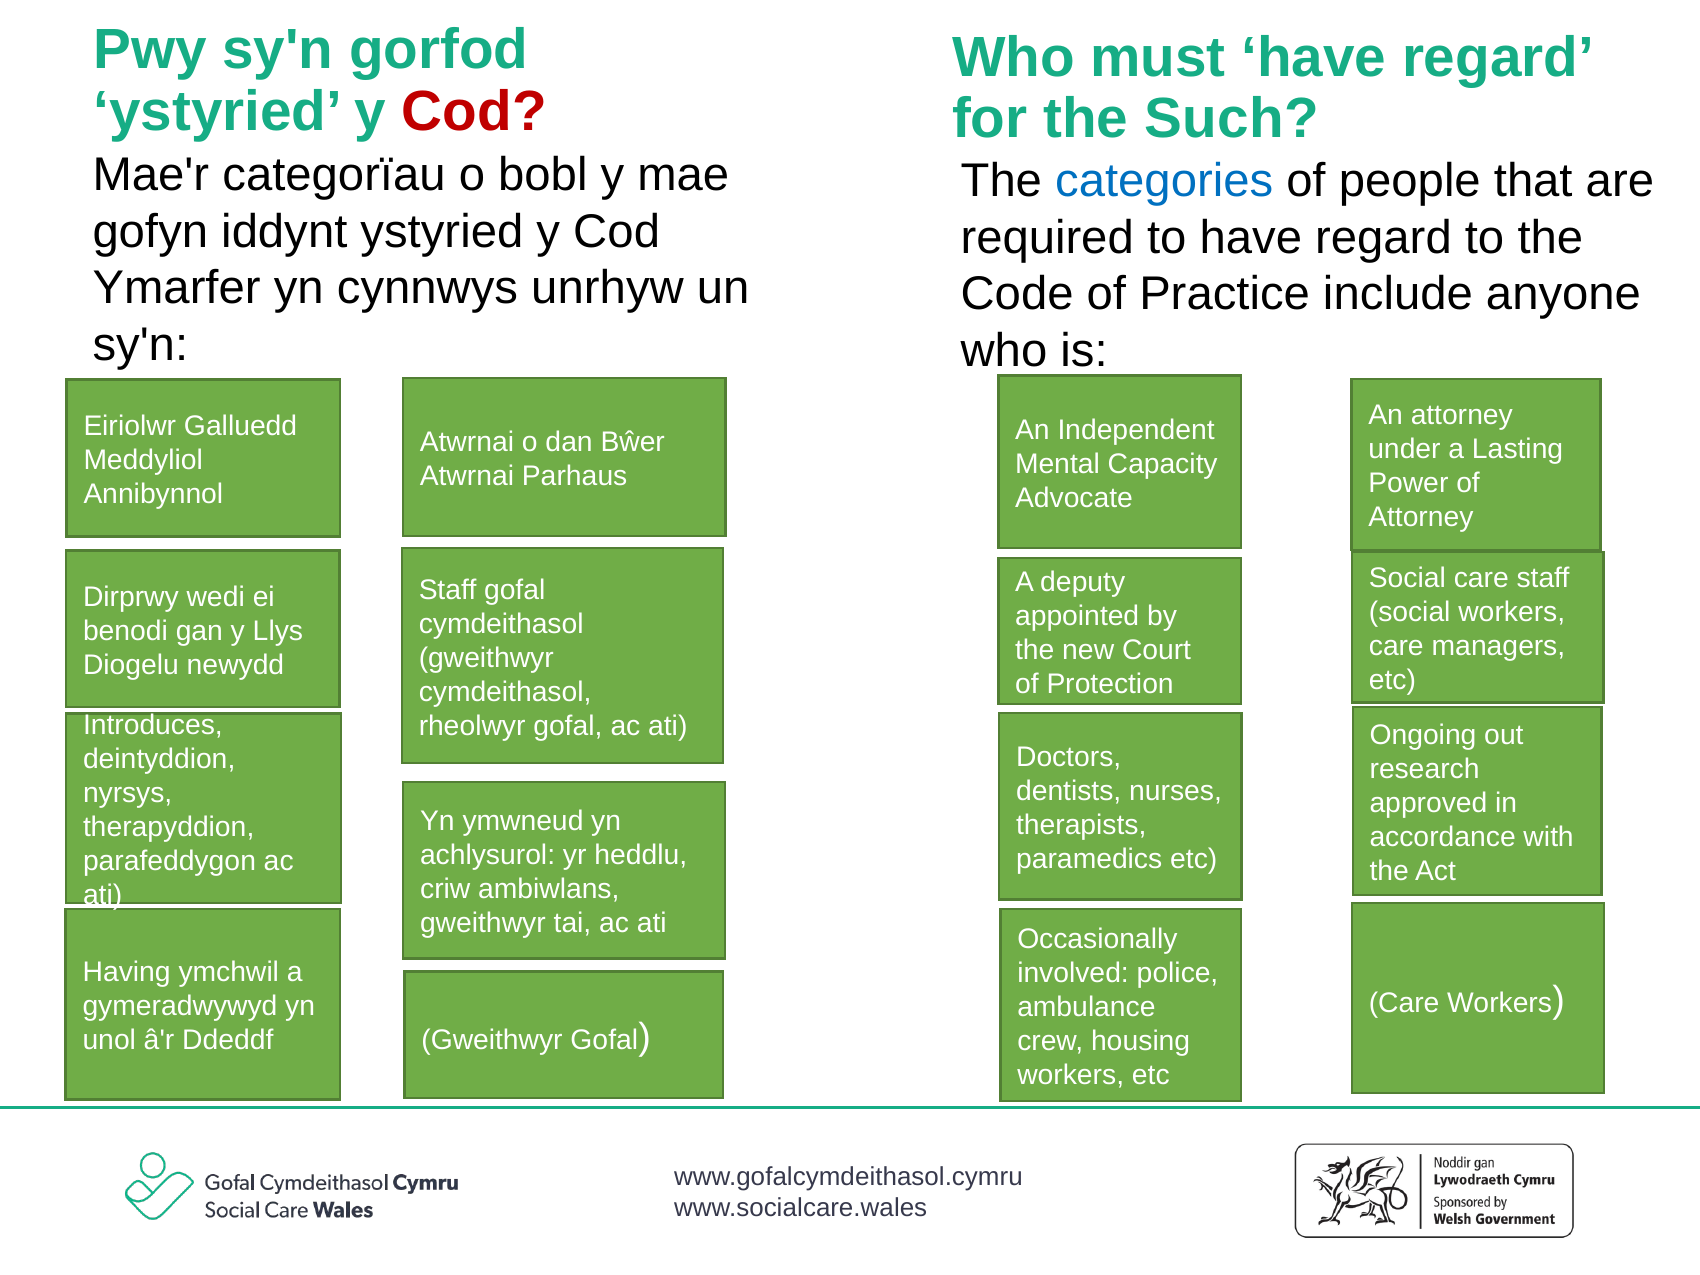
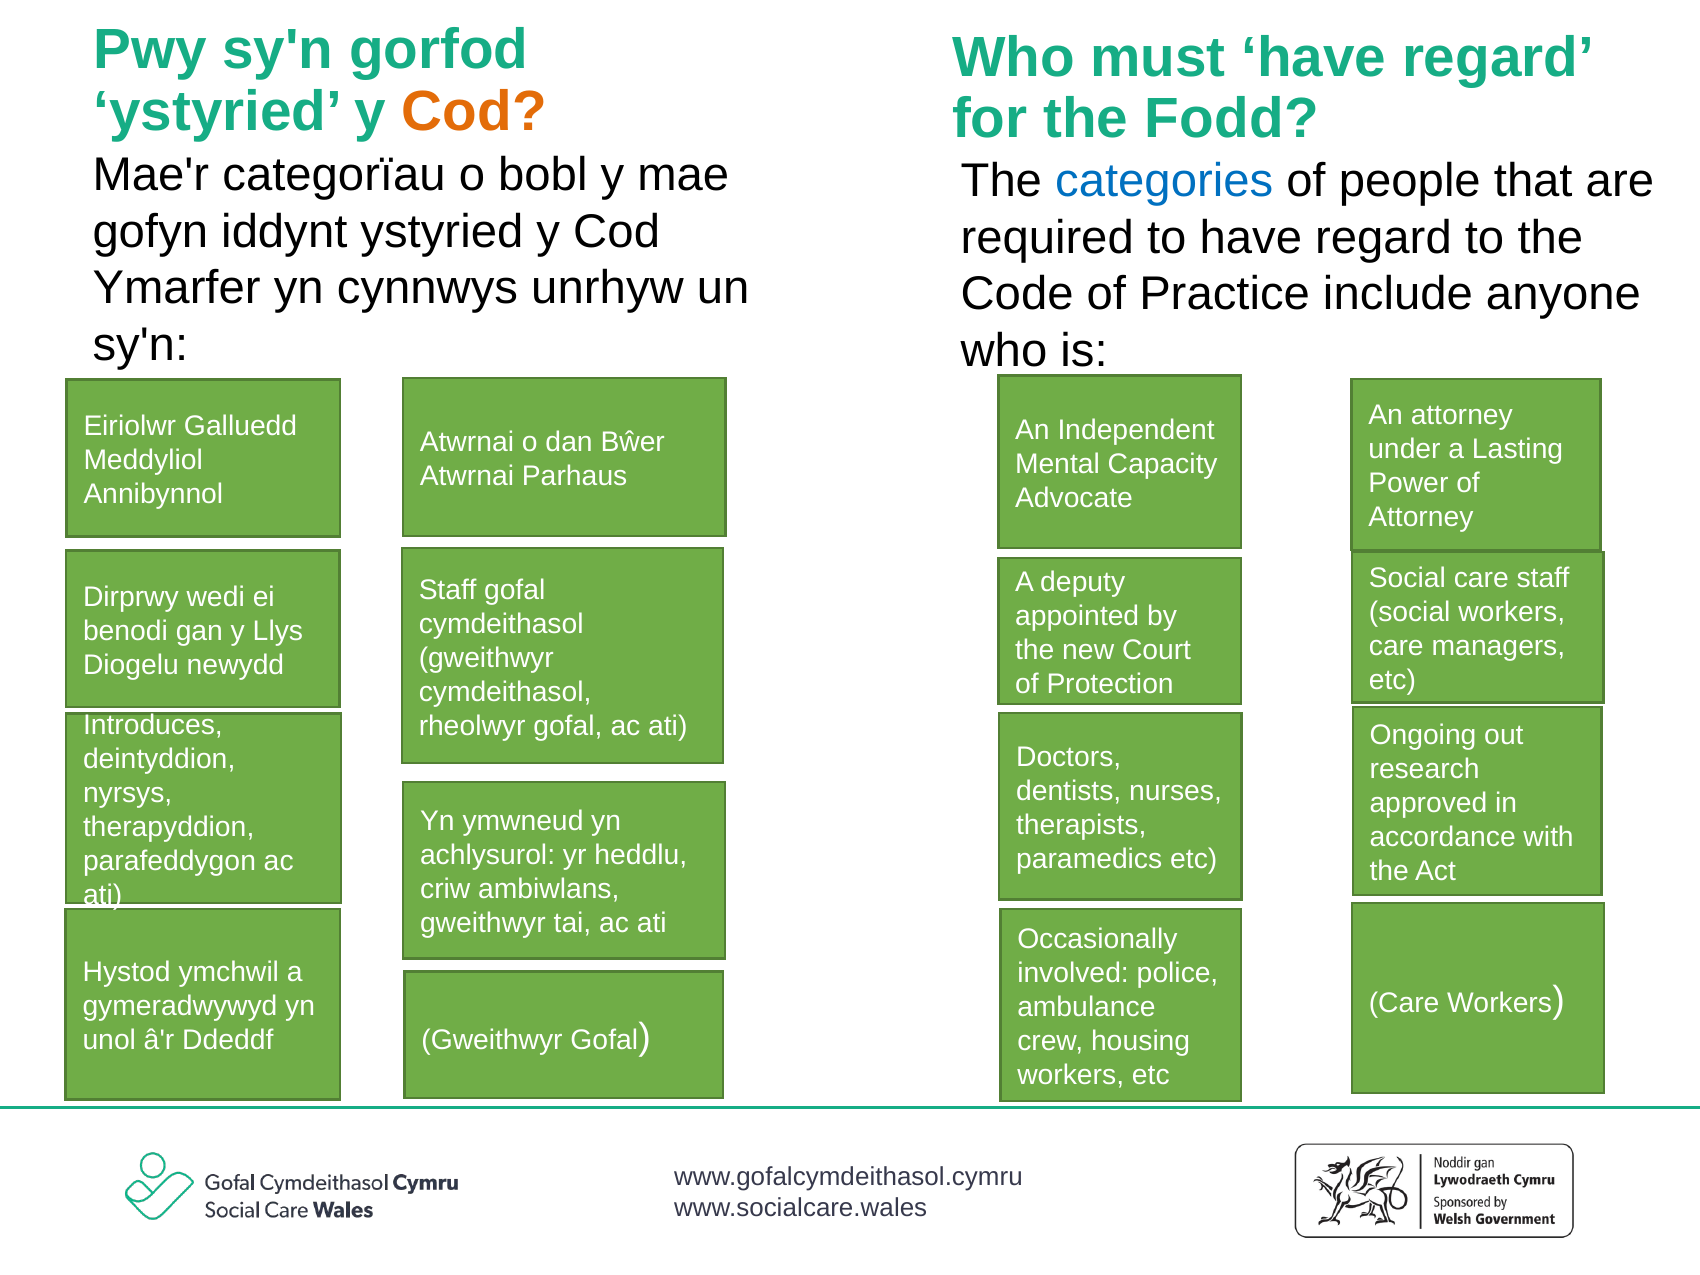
Cod colour: red -> orange (474, 111)
Such: Such -> Fodd (1232, 119)
Having: Having -> Hystod (127, 972)
